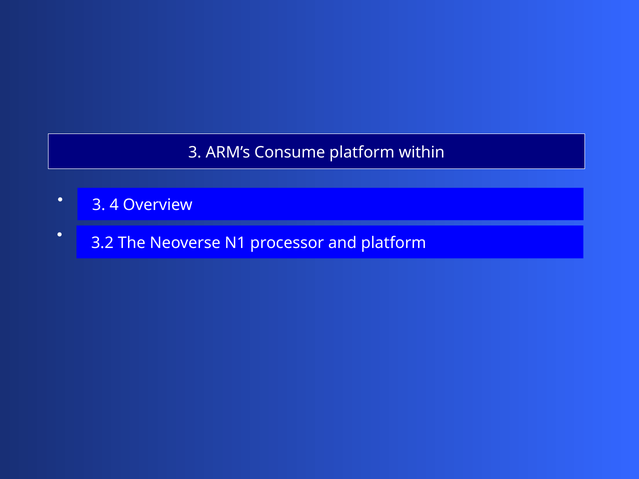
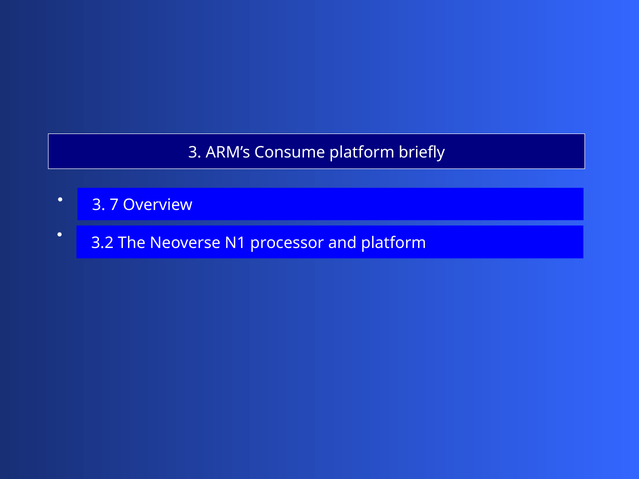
within: within -> briefly (422, 153)
4: 4 -> 7 (114, 205)
